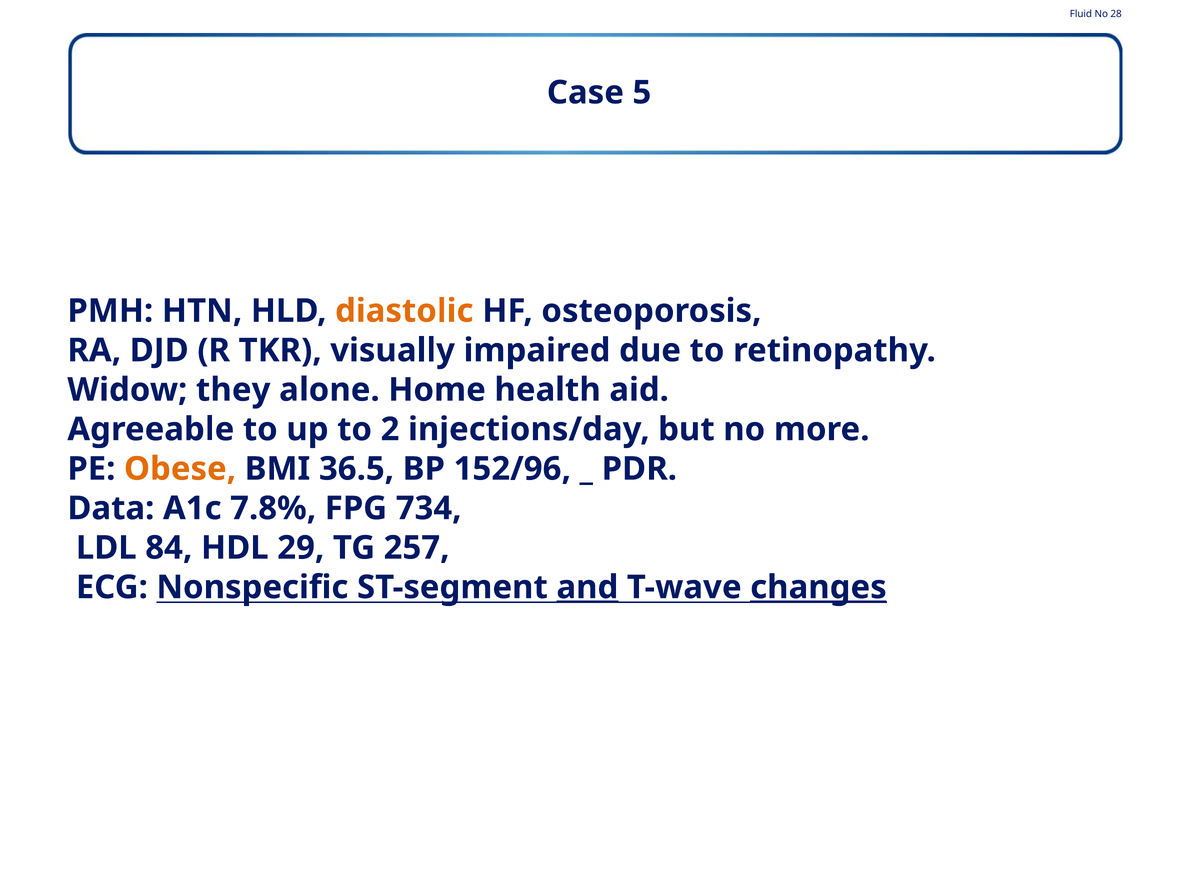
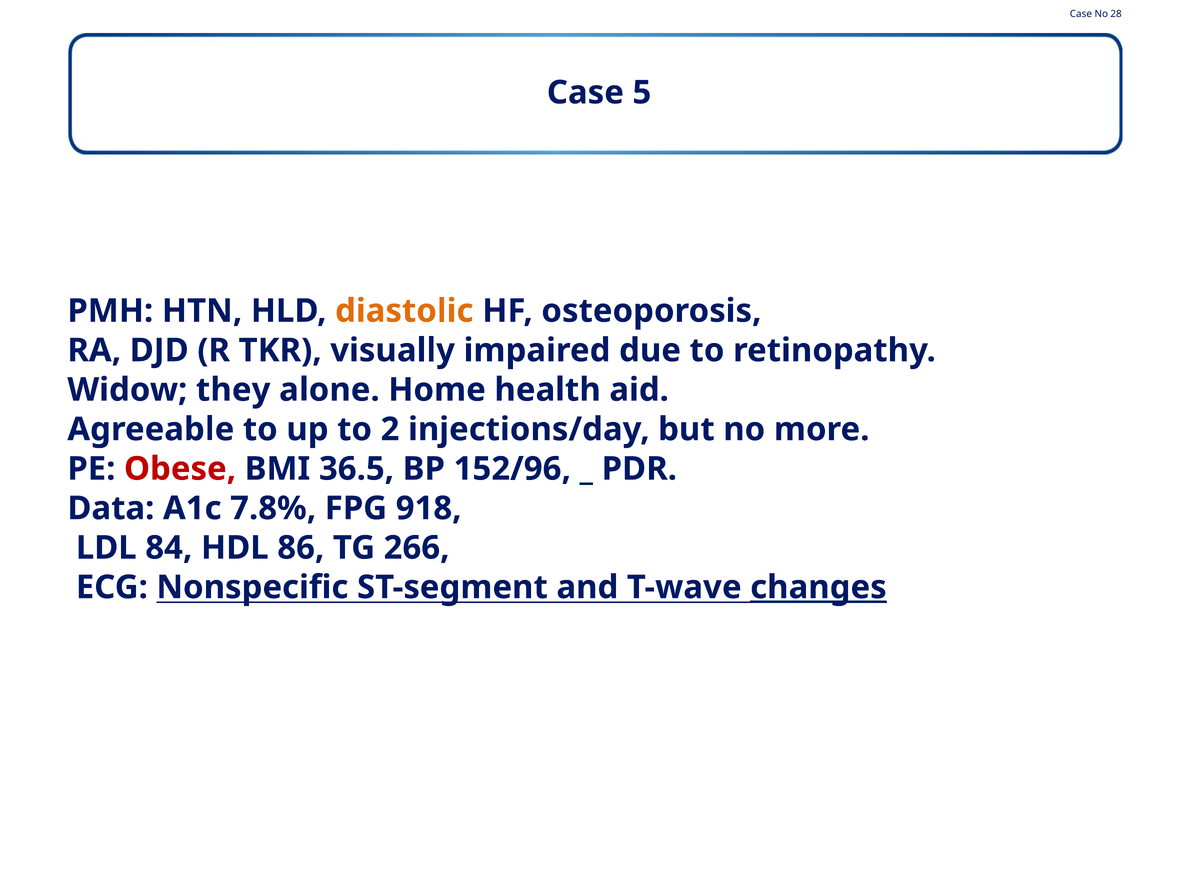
Fluid: Fluid -> Case (1081, 14)
Obese colour: orange -> red (180, 469)
734: 734 -> 918 (429, 508)
29: 29 -> 86 (301, 548)
257: 257 -> 266 (417, 548)
and underline: present -> none (587, 587)
